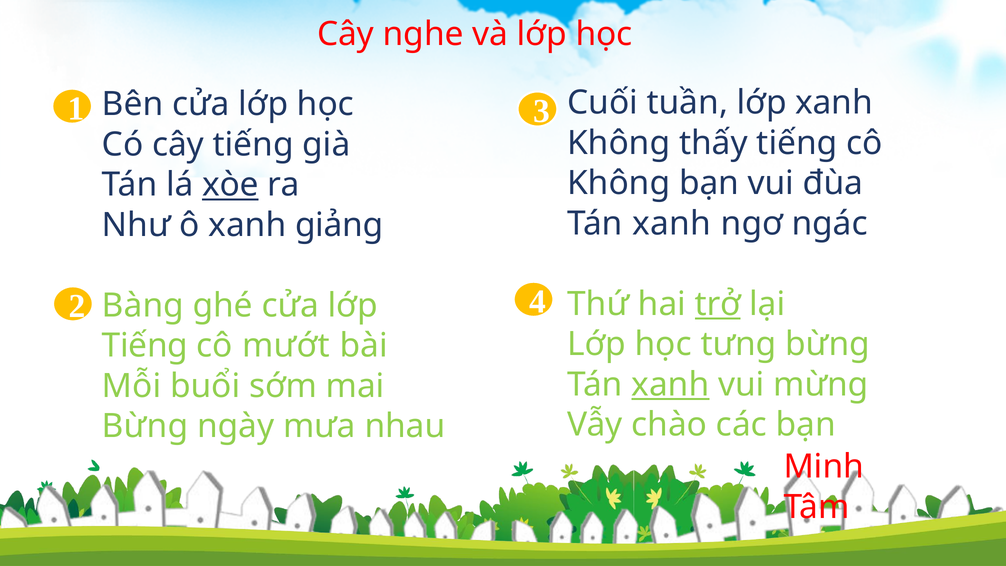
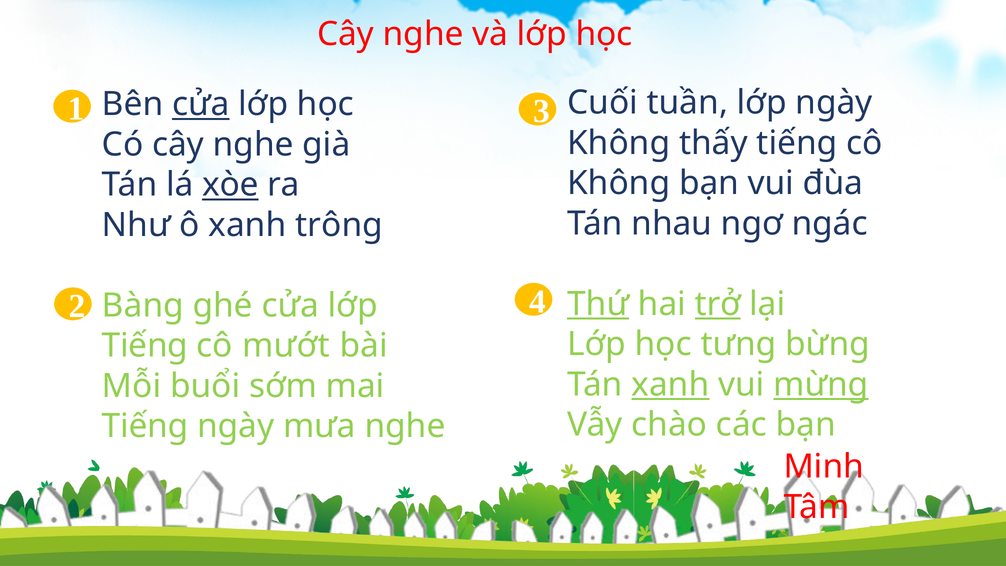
lớp xanh: xanh -> ngày (834, 103)
cửa underline: none -> present (201, 104)
Có cây tiếng: tiếng -> nghe (253, 145)
xanh: xanh -> nhau (672, 224)
giảng: giảng -> trông (339, 225)
Thứ underline: none -> present (598, 304)
mừng underline: none -> present (821, 385)
Bừng: Bừng -> Tiếng (145, 426)
mưa nhau: nhau -> nghe (405, 426)
